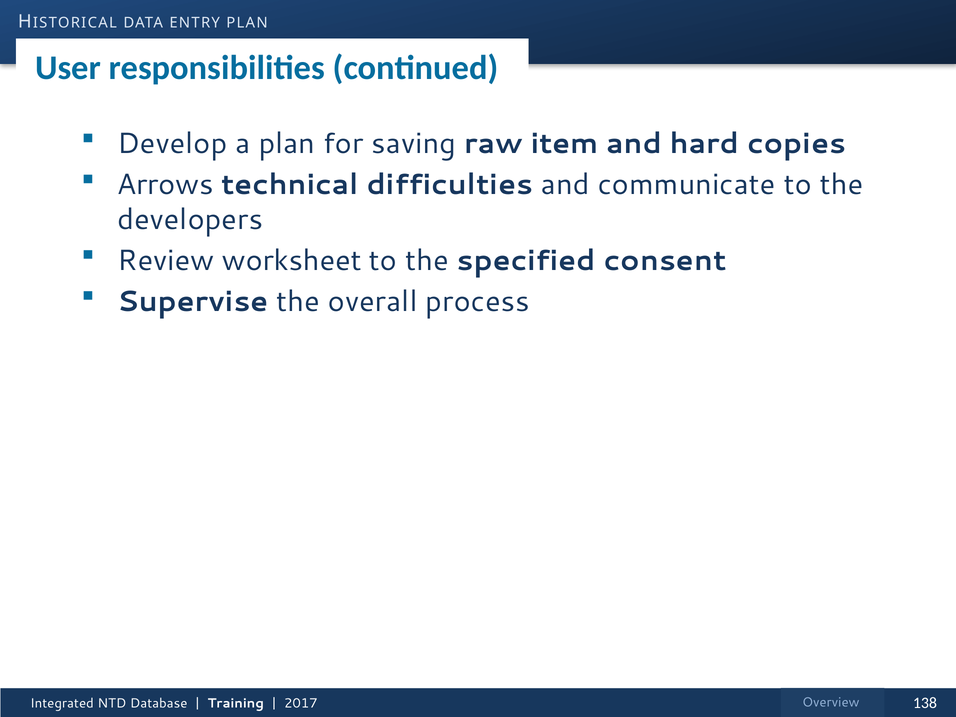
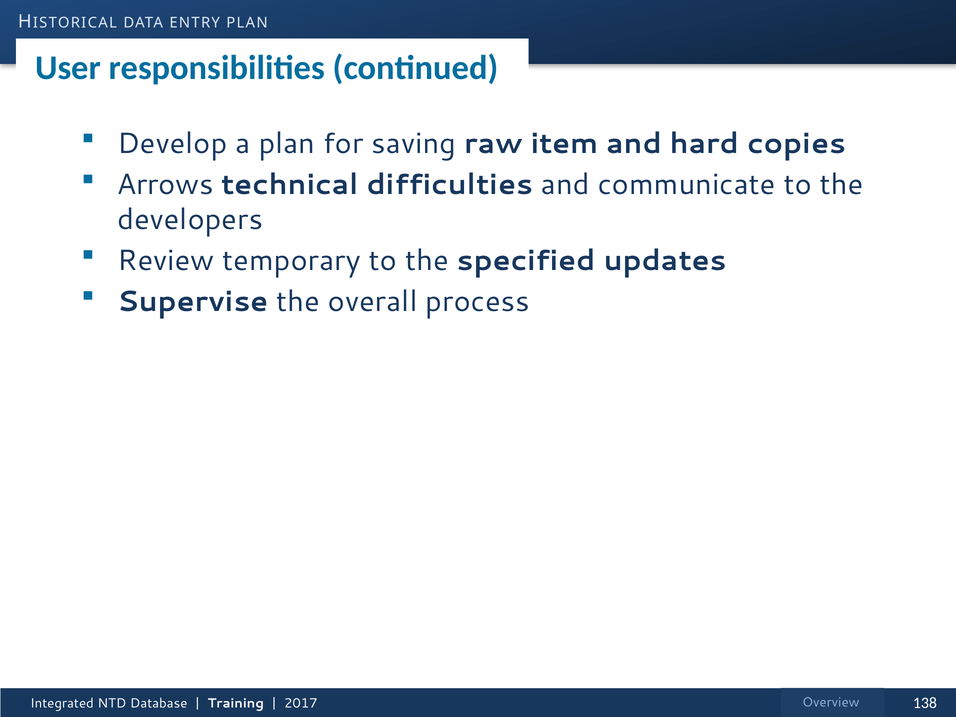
worksheet: worksheet -> temporary (292, 261)
consent: consent -> updates (665, 261)
